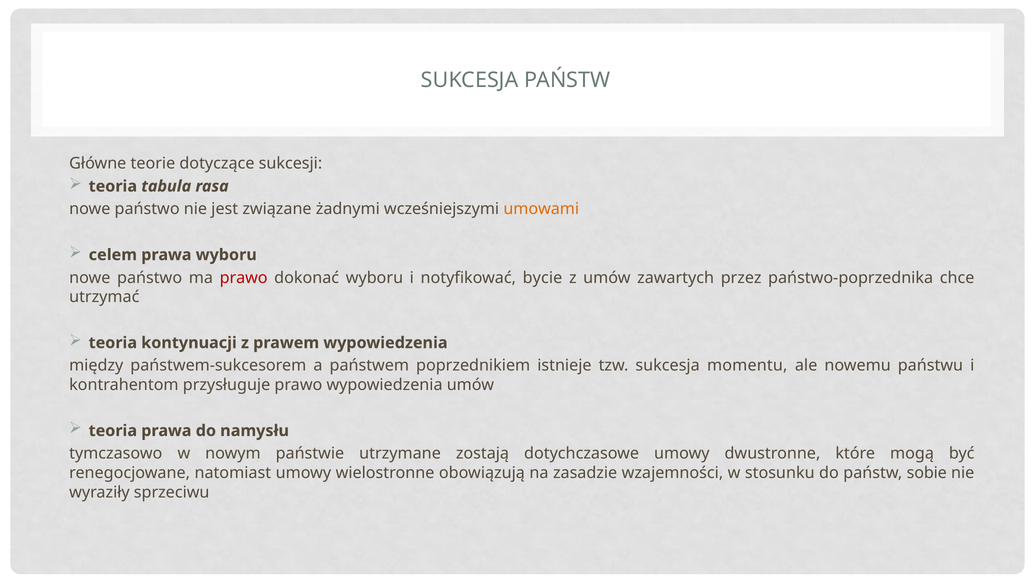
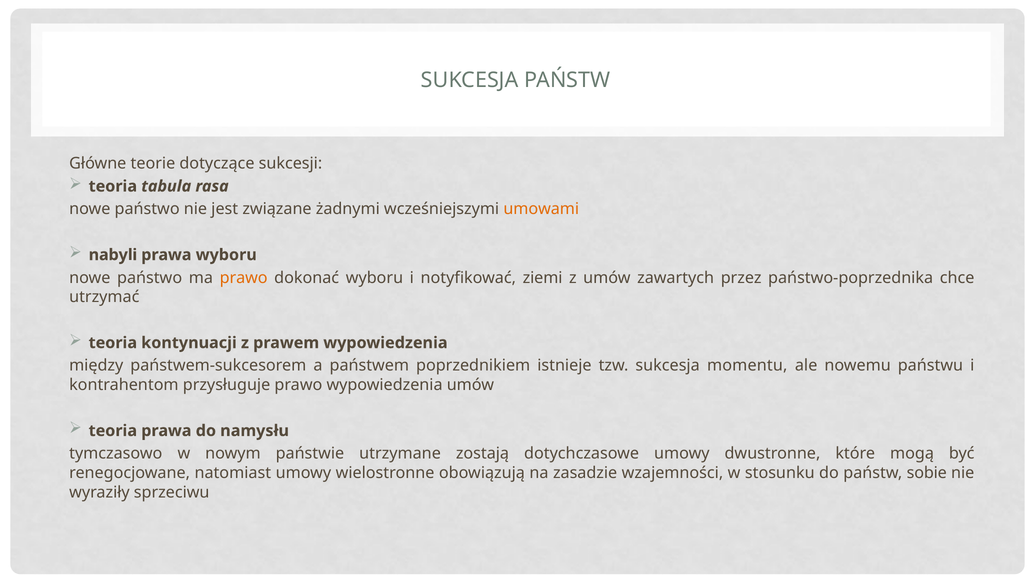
celem: celem -> nabyli (113, 255)
prawo colour: red -> orange (244, 278)
bycie: bycie -> ziemi (543, 278)
